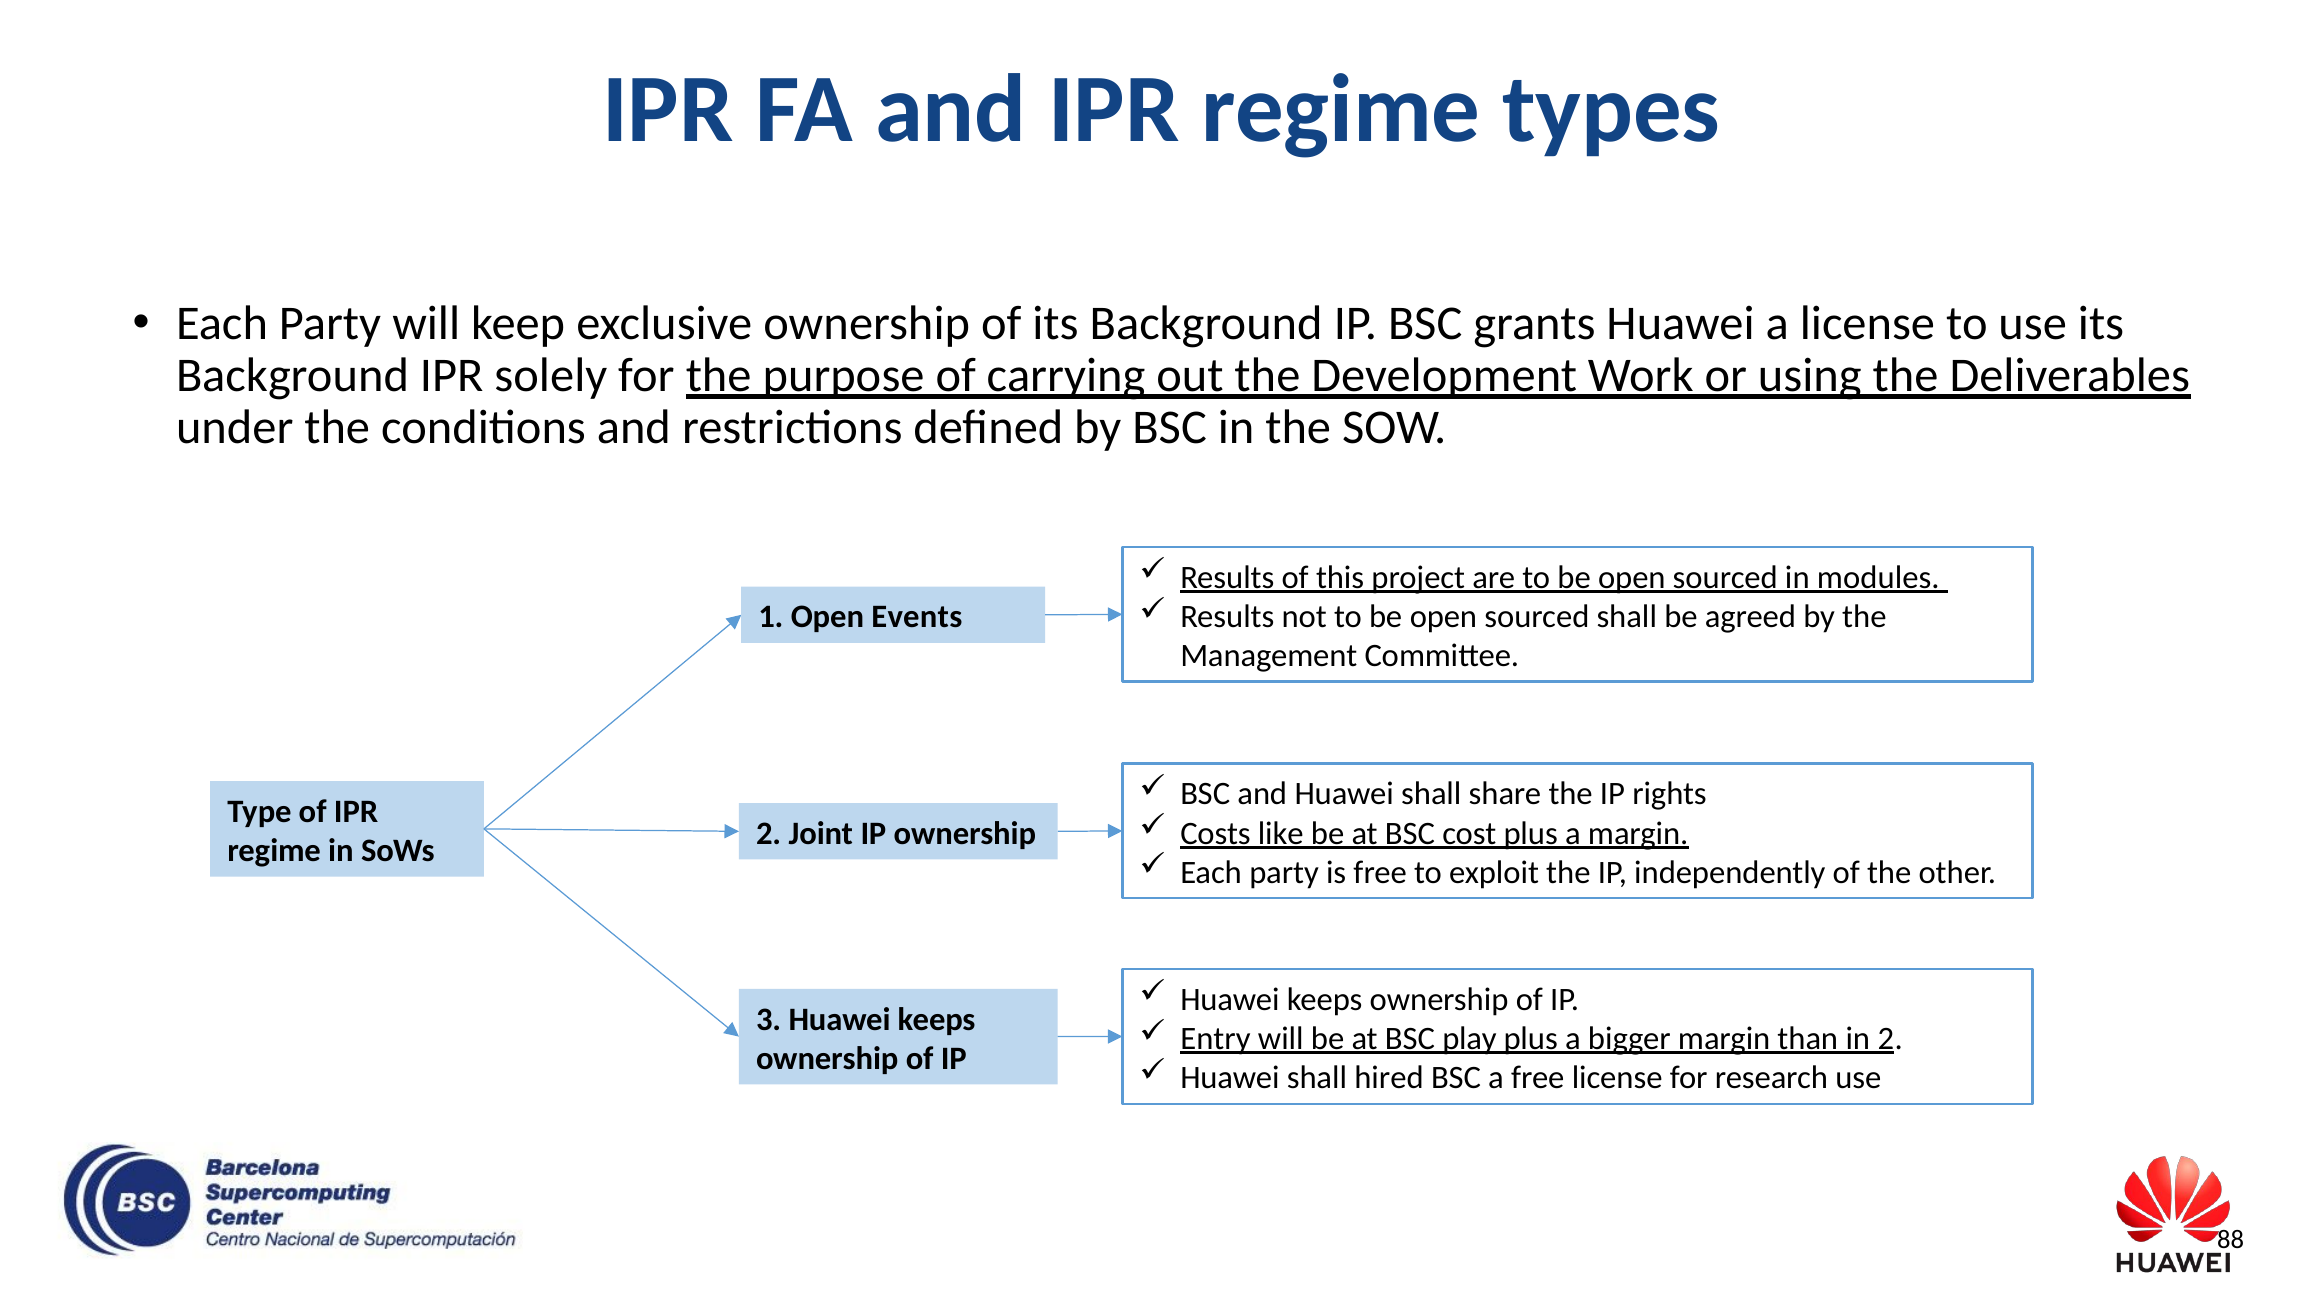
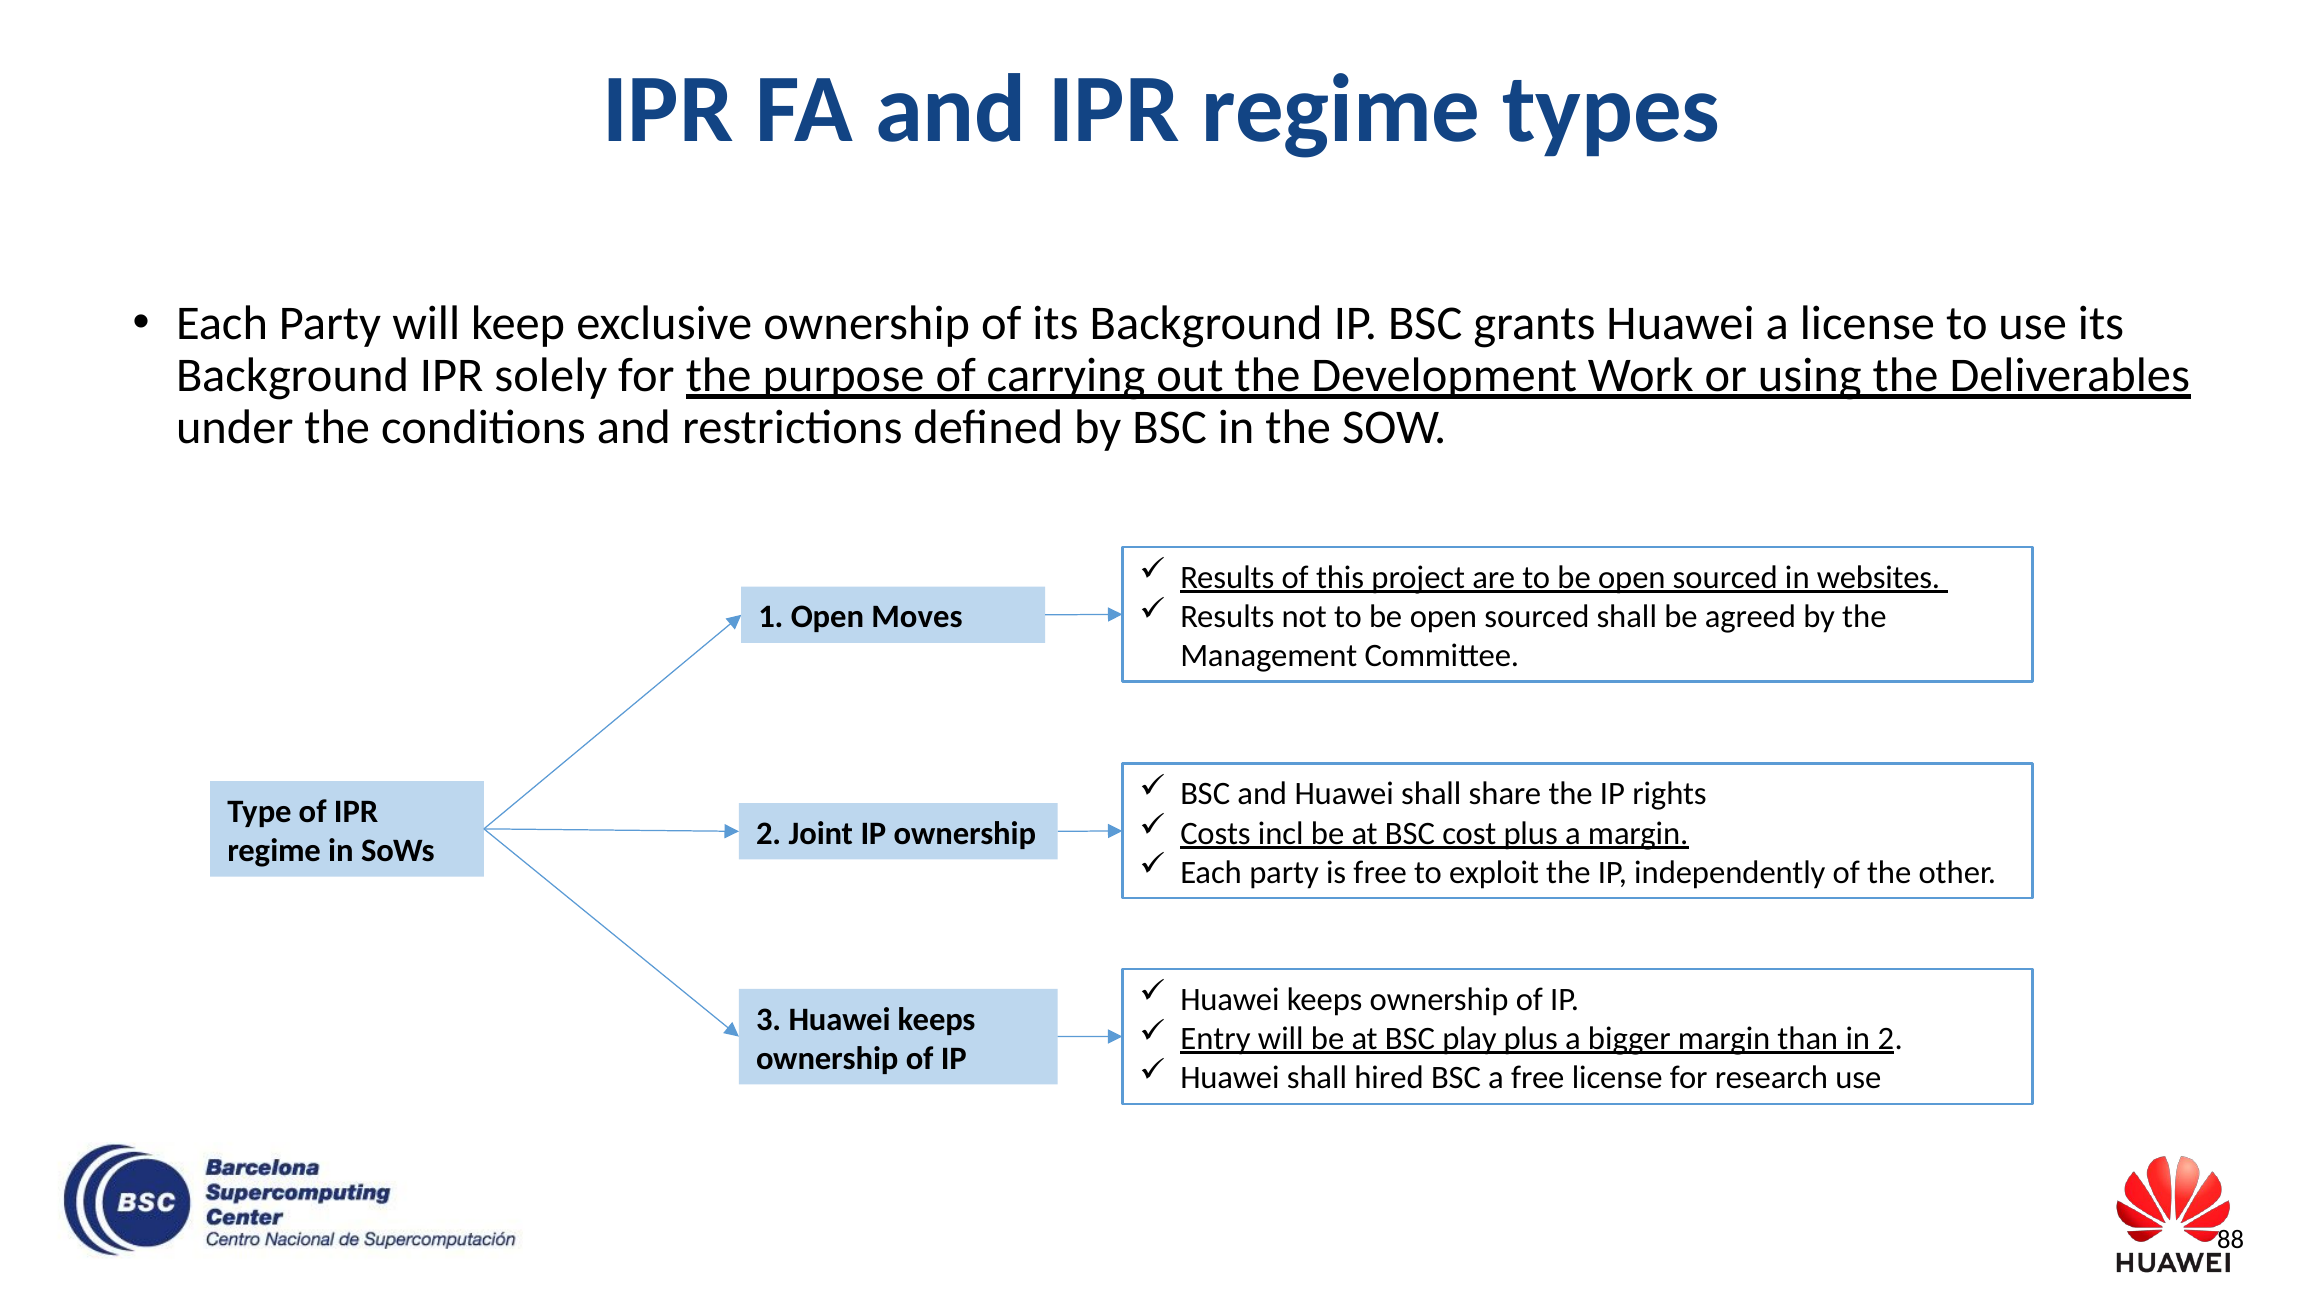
modules: modules -> websites (1878, 578)
Events: Events -> Moves (917, 617)
like: like -> incl (1281, 833)
